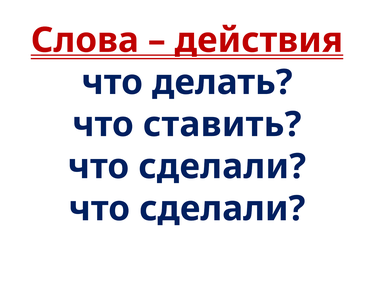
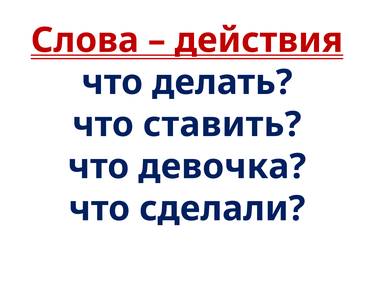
сделали: сделали -> девочка (222, 167)
